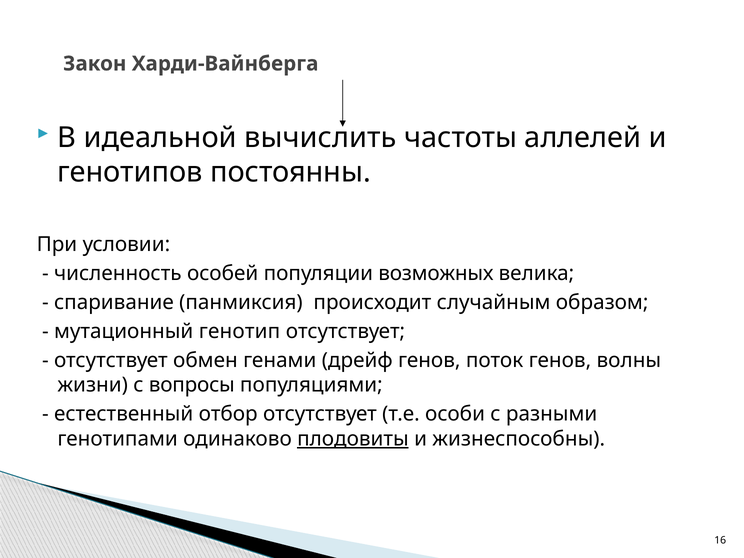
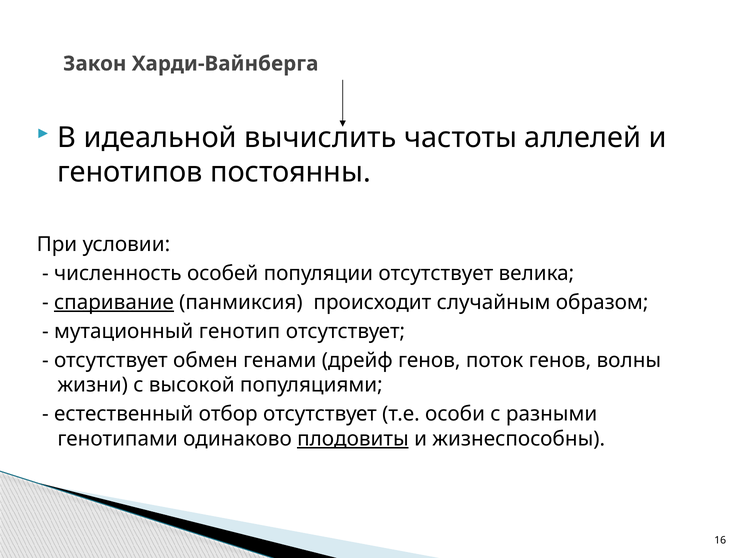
популяции возможных: возможных -> отсутствует (436, 274)
спаривание underline: none -> present (114, 302)
вопросы: вопросы -> высокой (192, 385)
